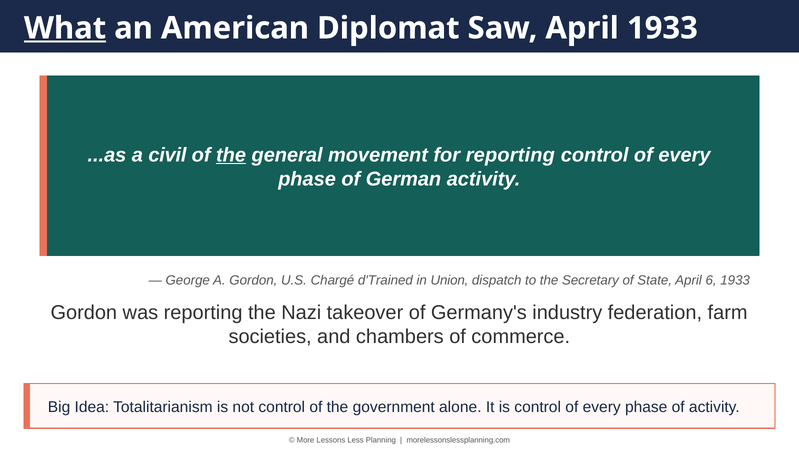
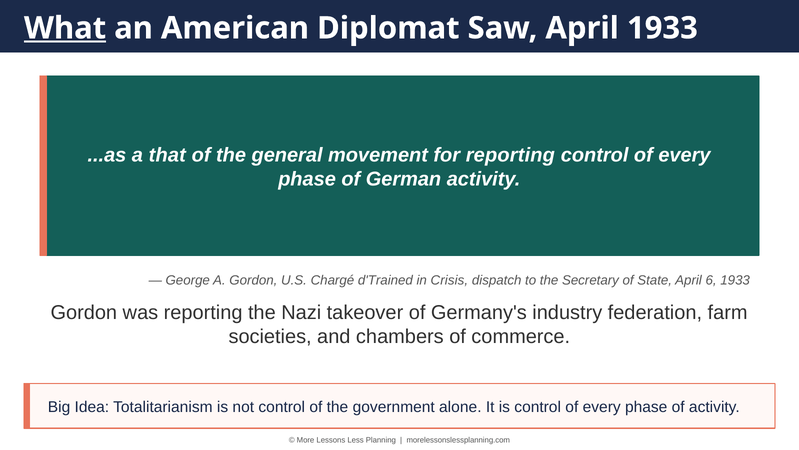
civil: civil -> that (167, 155)
the underline: present -> none (231, 155)
Union: Union -> Crisis (449, 280)
